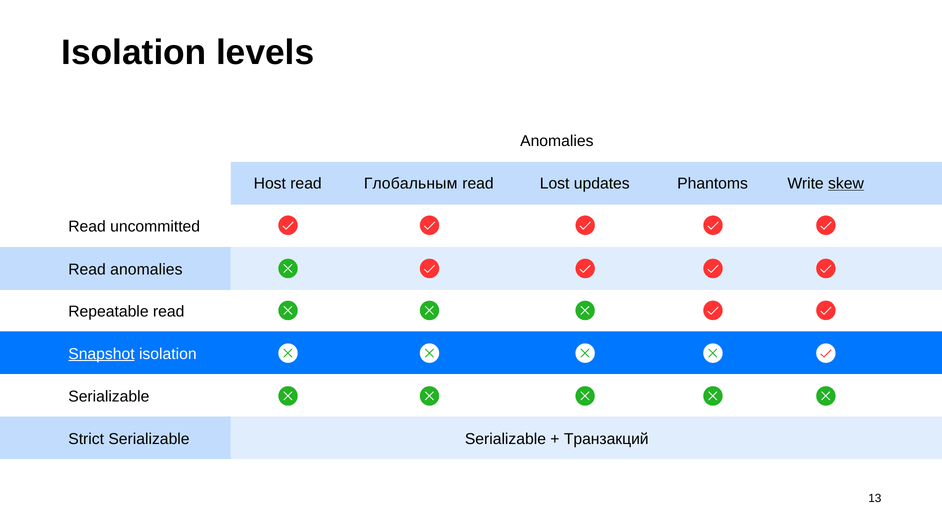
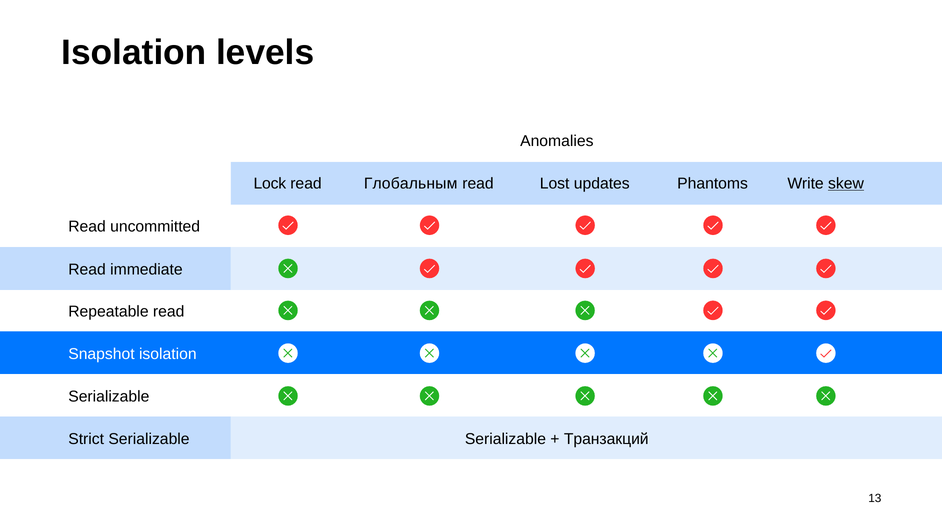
Host: Host -> Lock (270, 183)
Read anomalies: anomalies -> immediate (146, 269)
Snapshot underline: present -> none (101, 354)
